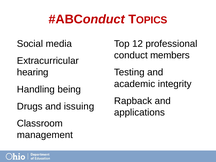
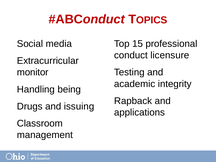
12: 12 -> 15 (138, 44)
members: members -> licensure (170, 55)
hearing: hearing -> monitor (33, 72)
